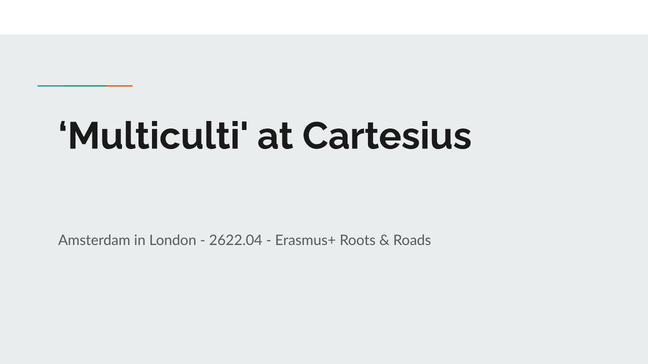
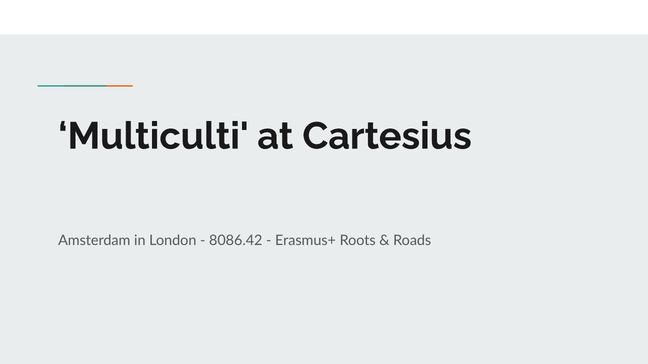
2622.04: 2622.04 -> 8086.42 (236, 241)
